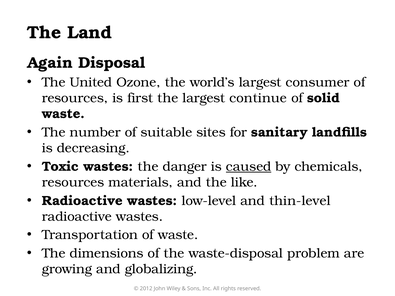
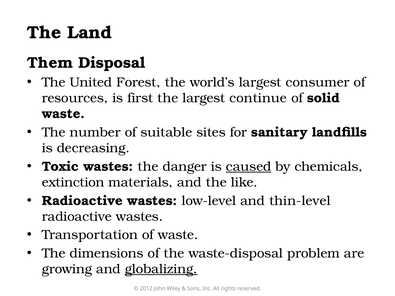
Again: Again -> Them (50, 63)
Ozone: Ozone -> Forest (138, 82)
resources: resources -> extinction (73, 182)
globalizing underline: none -> present (161, 269)
